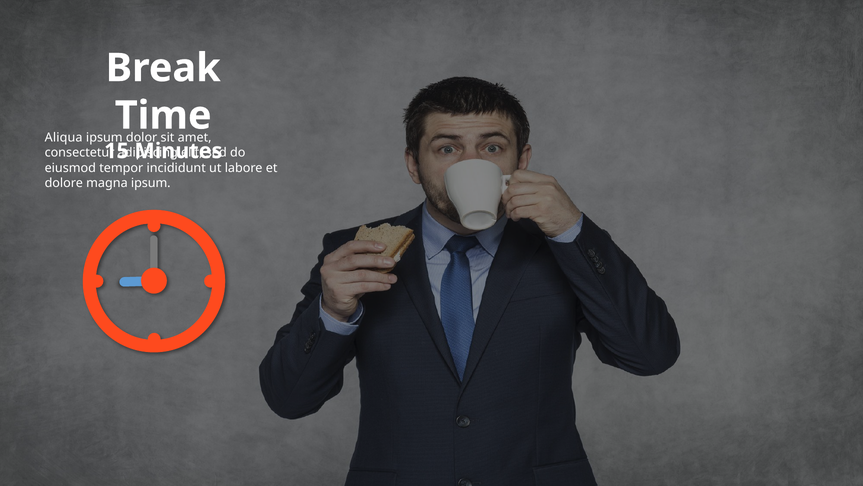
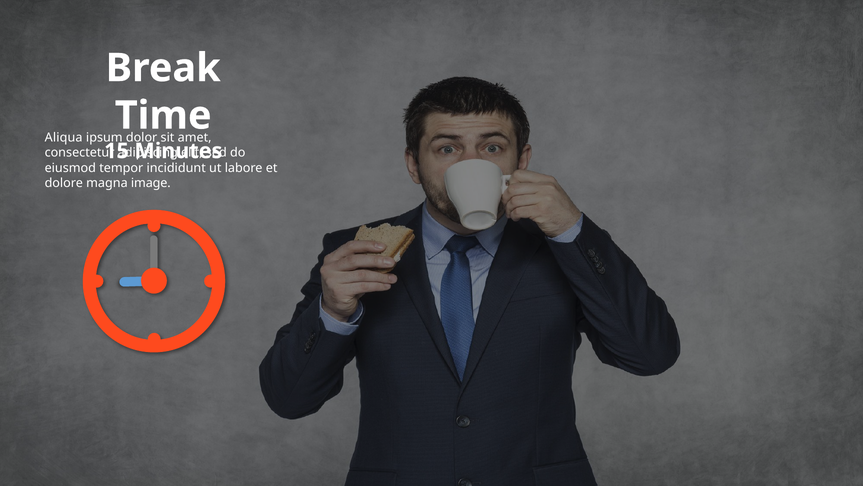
magna ipsum: ipsum -> image (151, 183)
